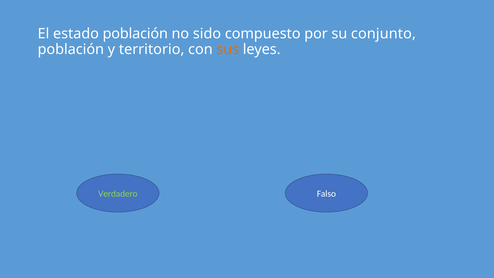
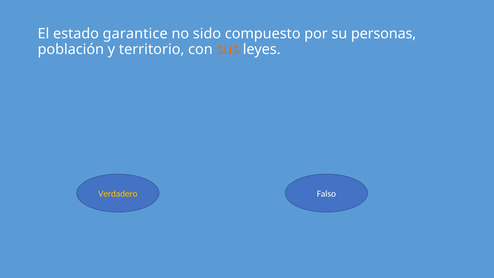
estado población: población -> garantice (135, 34)
conjunto: conjunto -> personas (384, 34)
Verdadero colour: light green -> yellow (118, 194)
